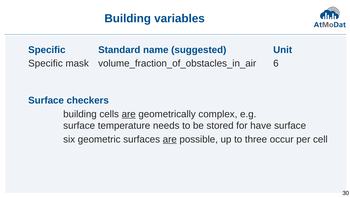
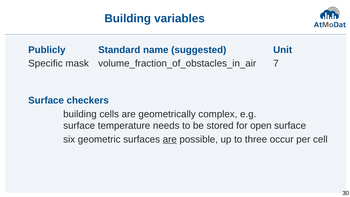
Specific: Specific -> Publicly (47, 50)
6: 6 -> 7 (276, 63)
are underline: present -> none (129, 114)
have: have -> open (261, 126)
